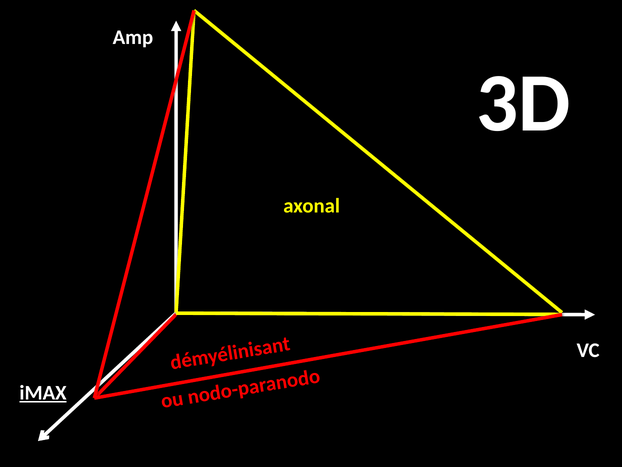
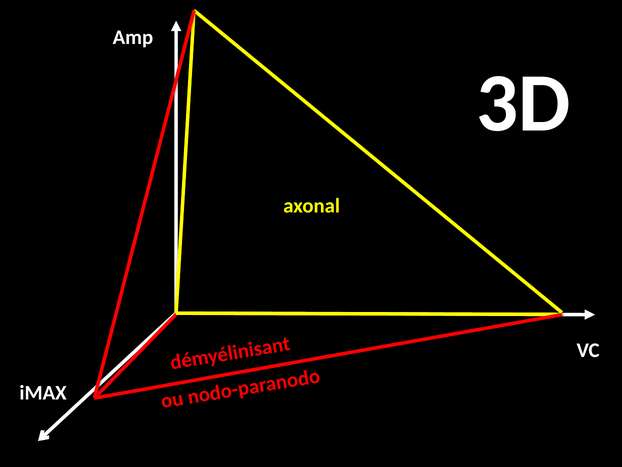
iMAX underline: present -> none (43, 392)
